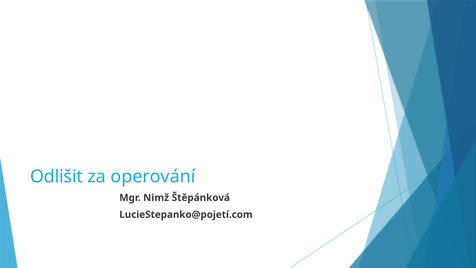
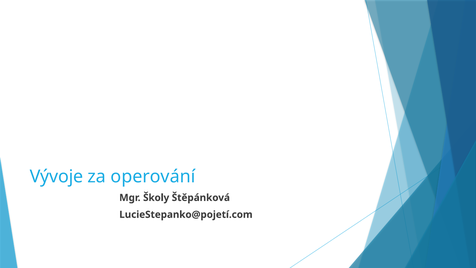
Odlišit: Odlišit -> Vývoje (57, 176)
Nimž: Nimž -> Školy (156, 198)
